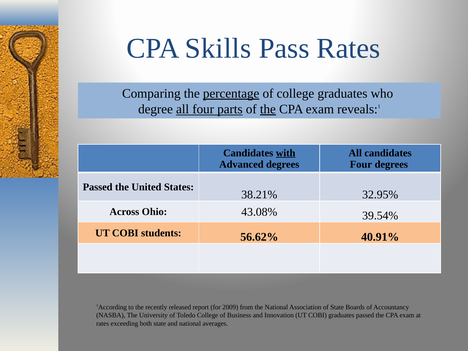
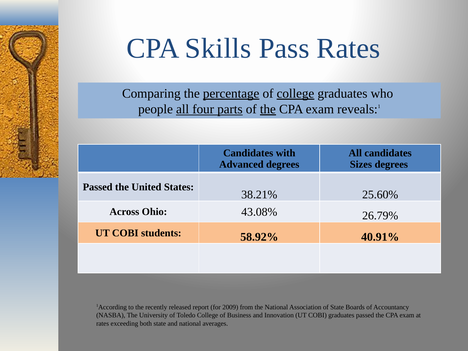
college underline: none -> present (295, 94)
degree: degree -> people (156, 109)
with underline: present -> none (286, 153)
Four: Four -> Sizes (361, 165)
32.95%: 32.95% -> 25.60% (380, 195)
39.54%: 39.54% -> 26.79% (380, 216)
56.62%: 56.62% -> 58.92% (259, 237)
